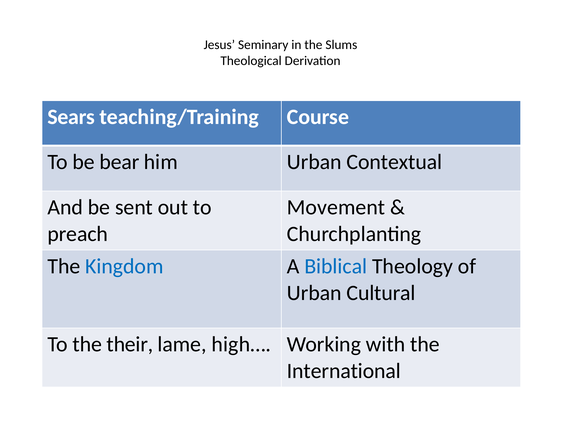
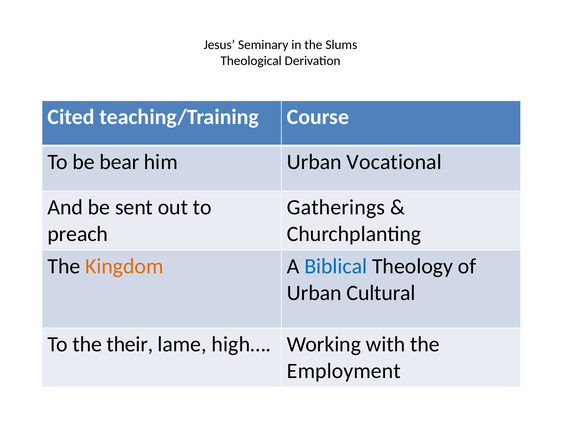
Sears: Sears -> Cited (71, 117)
Contextual: Contextual -> Vocational (394, 162)
Movement: Movement -> Gatherings (336, 207)
Kingdom colour: blue -> orange (124, 266)
International: International -> Employment (344, 371)
